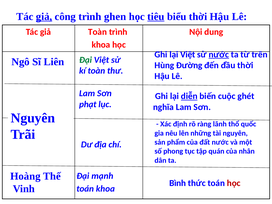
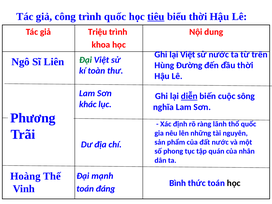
giả underline: present -> none (44, 17)
trình ghen: ghen -> quốc (115, 17)
giả Toàn: Toàn -> Triệu (98, 32)
nước underline: present -> none (219, 54)
ghét: ghét -> sông (246, 96)
phạt: phạt -> khác (88, 104)
Nguyên: Nguyên -> Phương (33, 118)
học colour: red -> black (234, 183)
toán khoa: khoa -> đáng (105, 189)
